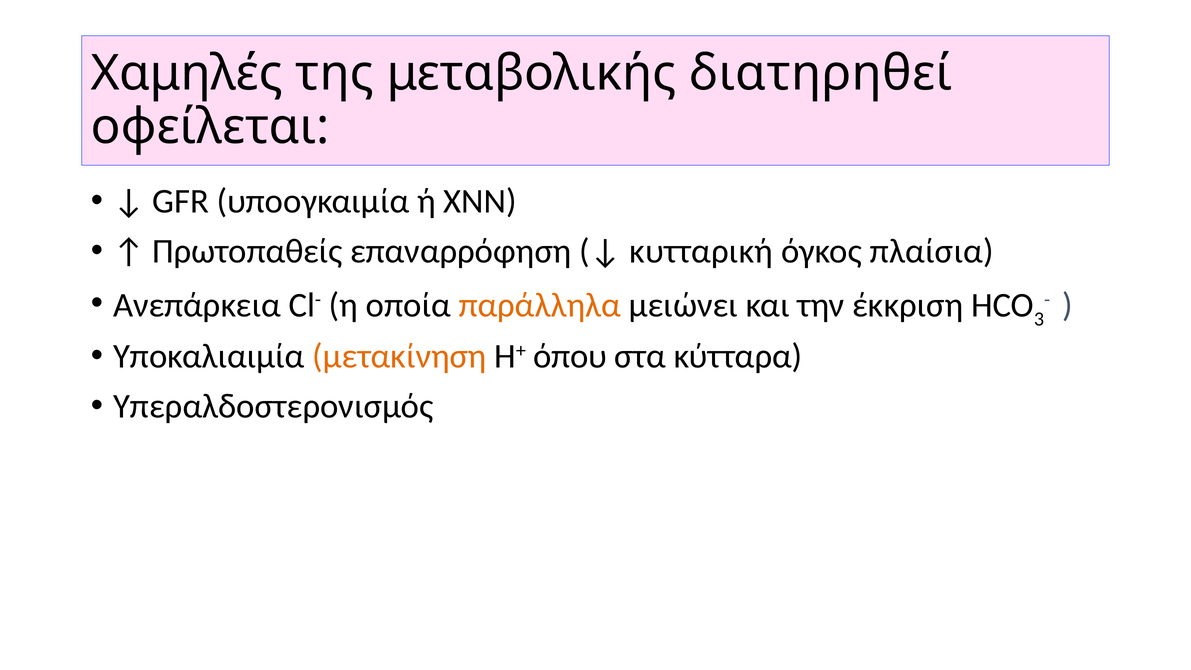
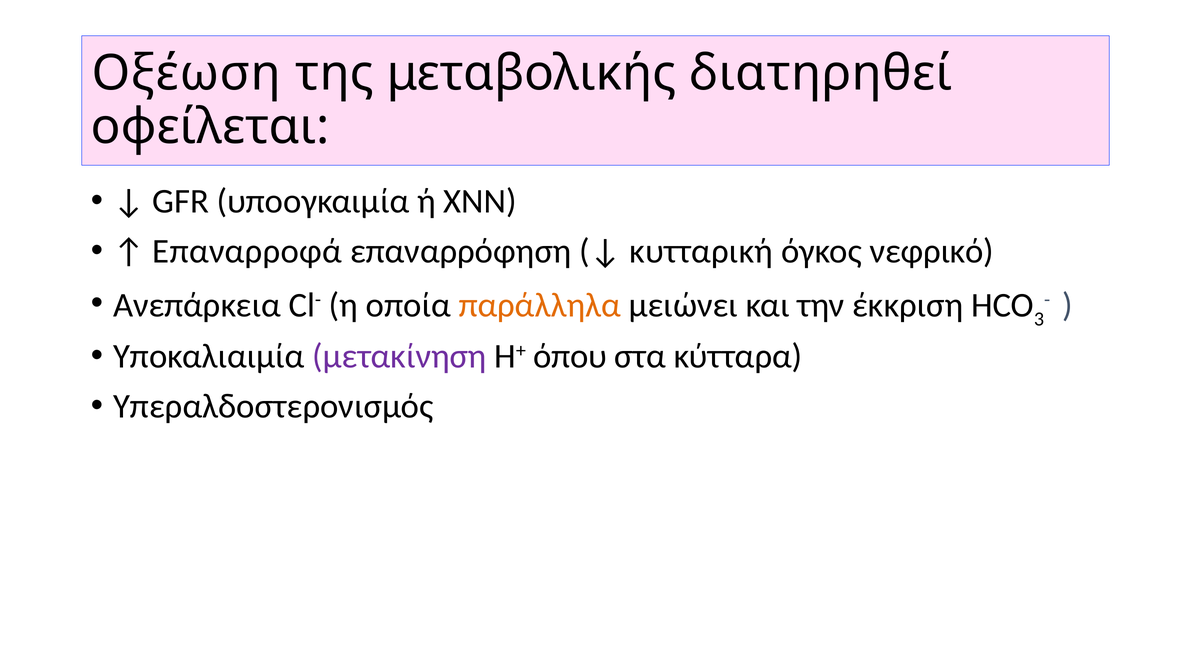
Χαμηλές: Χαμηλές -> Οξέωση (186, 73)
Πρωτοπαθείς: Πρωτοπαθείς -> Επαναρροφά (247, 251)
πλαίσια: πλαίσια -> νεφρικό (932, 251)
μετακίνηση colour: orange -> purple (399, 356)
